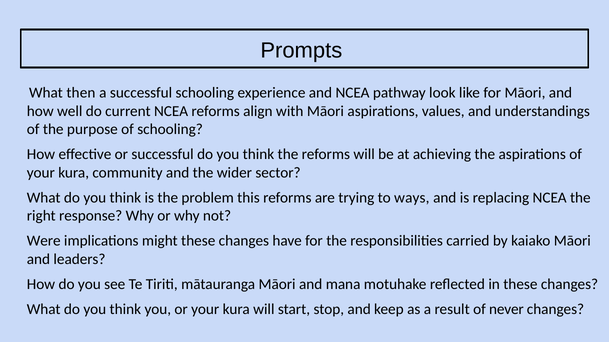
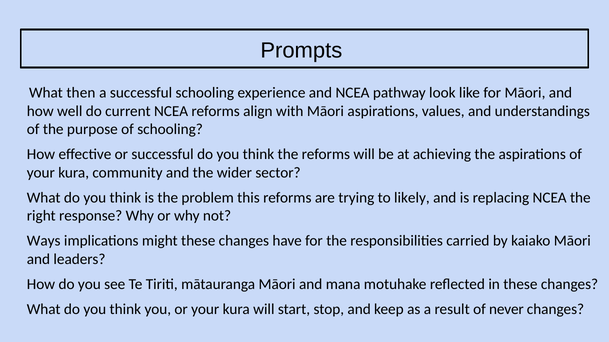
ways: ways -> likely (412, 198)
Were: Were -> Ways (44, 241)
